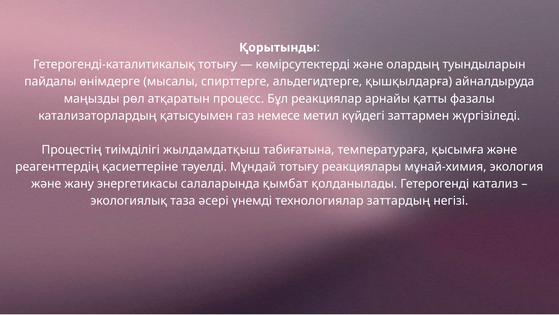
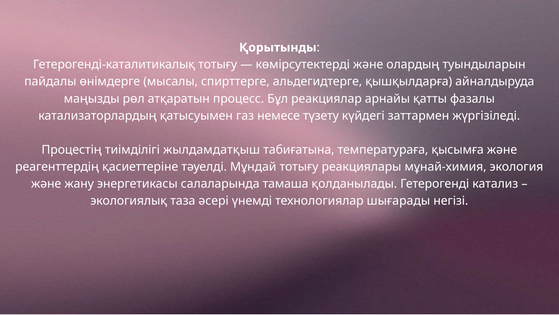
метил: метил -> түзету (321, 116)
қымбат: қымбат -> тамаша (286, 184)
заттардың: заттардың -> шығарады (398, 201)
